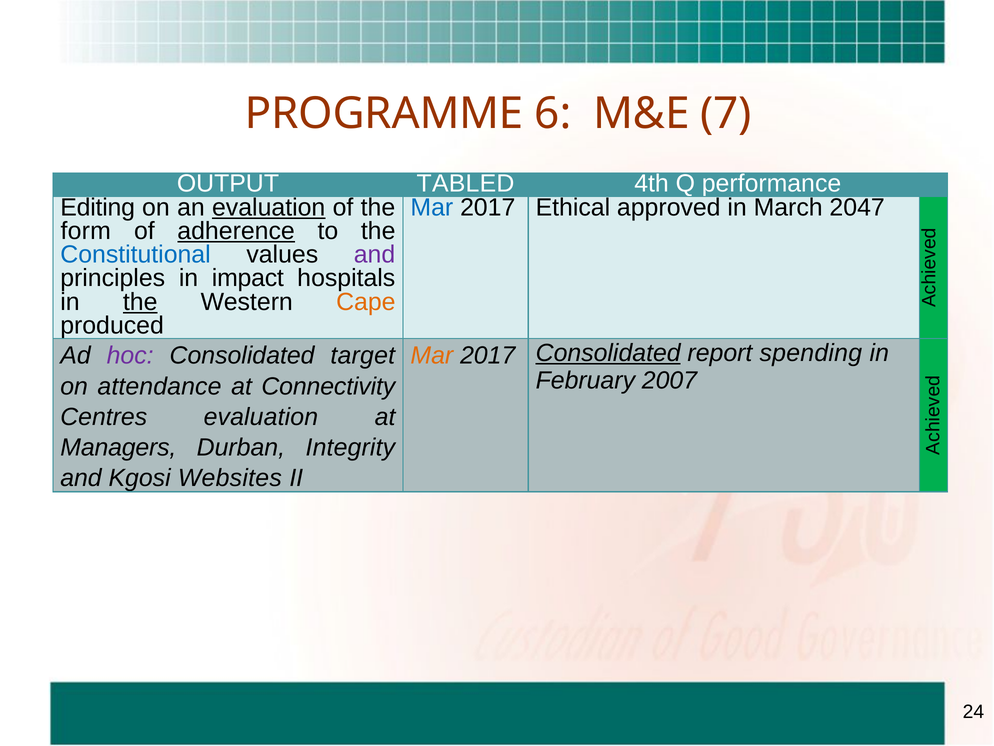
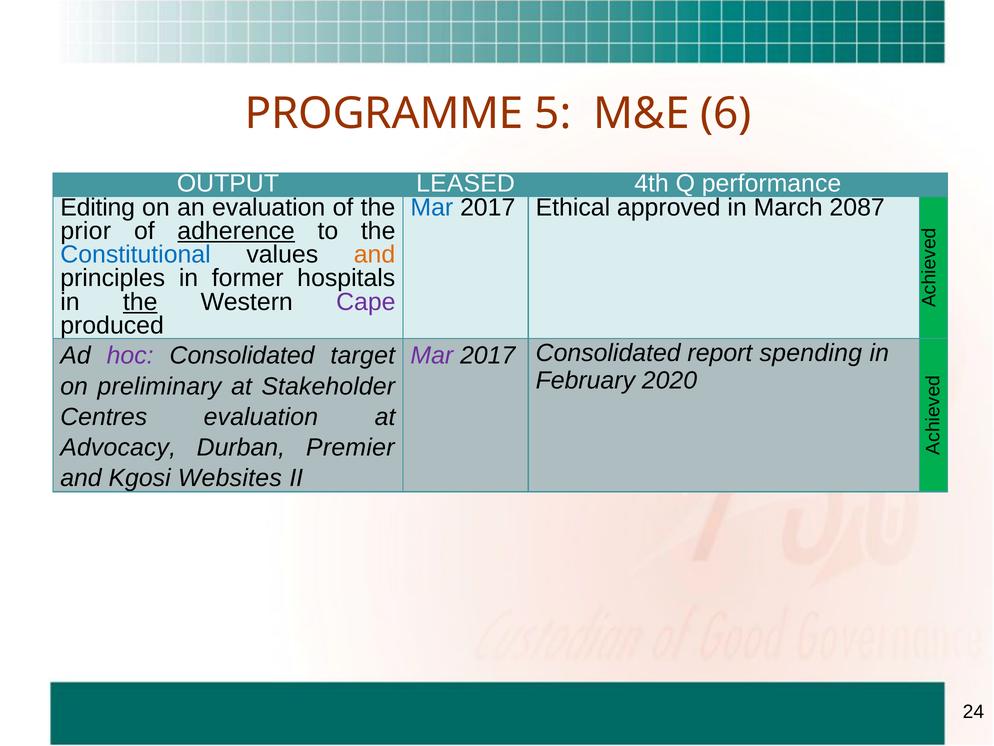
6: 6 -> 5 (553, 114)
7: 7 -> 6 (726, 114)
TABLED: TABLED -> LEASED (466, 184)
evaluation underline: present -> none (269, 207)
2047: 2047 -> 2087 (857, 207)
form: form -> prior (86, 231)
and colour: purple -> orange (375, 254)
impact: impact -> former (248, 278)
Cape colour: orange -> purple (366, 302)
Mar colour: orange -> purple (432, 355)
Consolidated underline: present -> none (608, 353)
2007: 2007 -> 2020 (669, 381)
attendance: attendance -> preliminary (159, 386)
Connectivity: Connectivity -> Stakeholder (328, 386)
Managers: Managers -> Advocacy (118, 447)
Integrity: Integrity -> Premier (350, 447)
